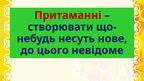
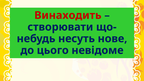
Притаманні: Притаманні -> Винаходить (68, 15)
